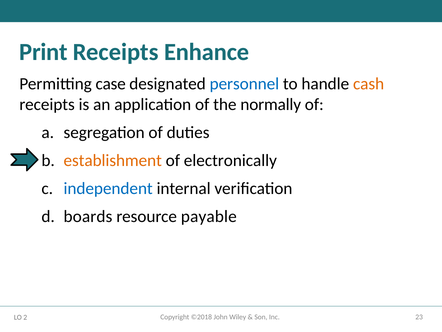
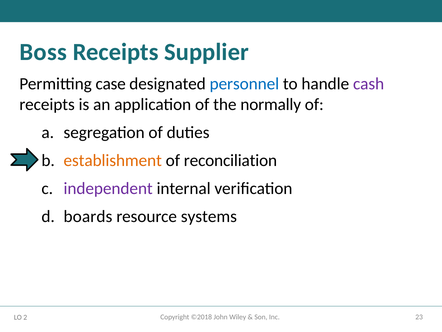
Print: Print -> Boss (43, 52)
Enhance: Enhance -> Supplier (206, 52)
cash colour: orange -> purple (369, 84)
electronically: electronically -> reconciliation (230, 160)
independent colour: blue -> purple (108, 188)
payable: payable -> systems (209, 216)
